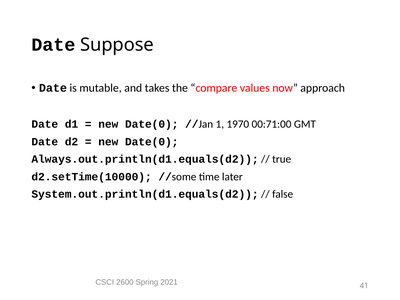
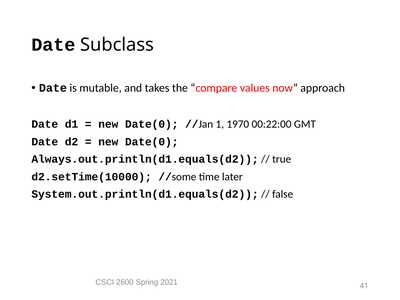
Suppose: Suppose -> Subclass (117, 45)
00:71:00: 00:71:00 -> 00:22:00 (272, 124)
